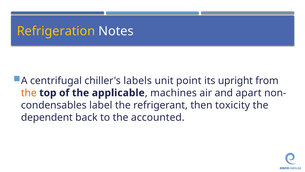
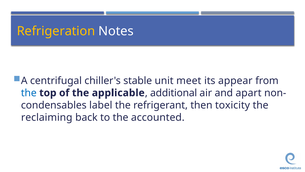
labels: labels -> stable (138, 80)
point: point -> meet (189, 80)
upright: upright -> appear (235, 80)
the colour: orange -> blue (29, 93)
machines: machines -> additional (174, 93)
dependent: dependent -> reclaiming (47, 117)
